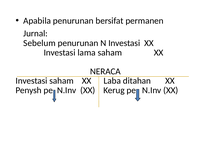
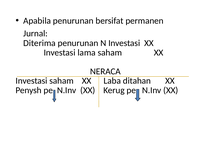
Sebelum: Sebelum -> Diterima (39, 43)
